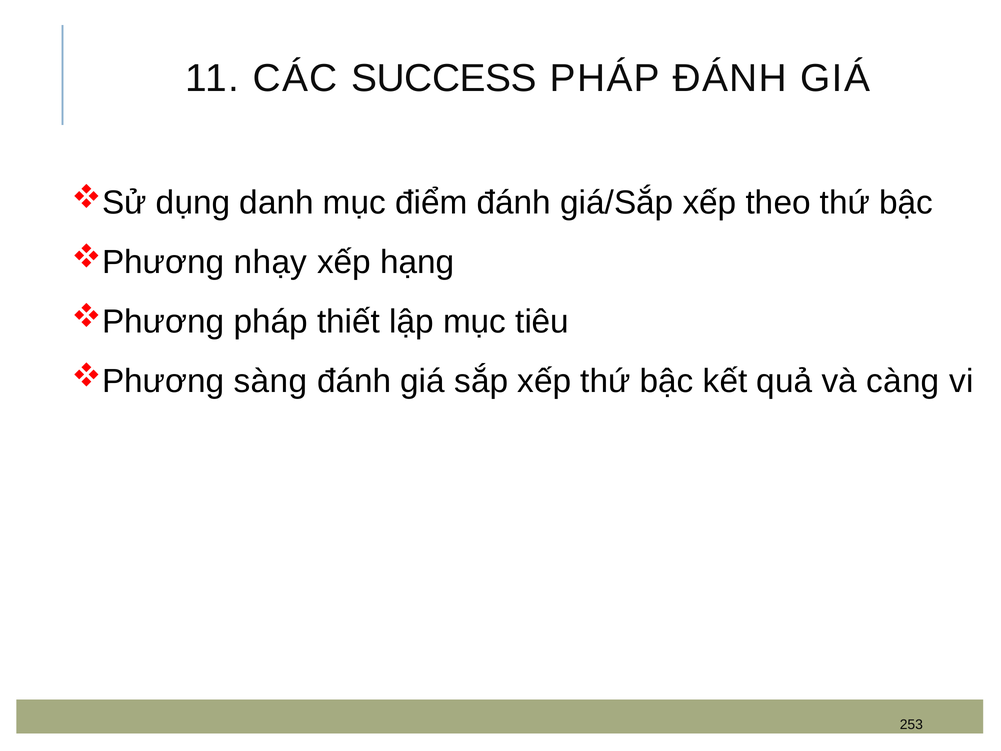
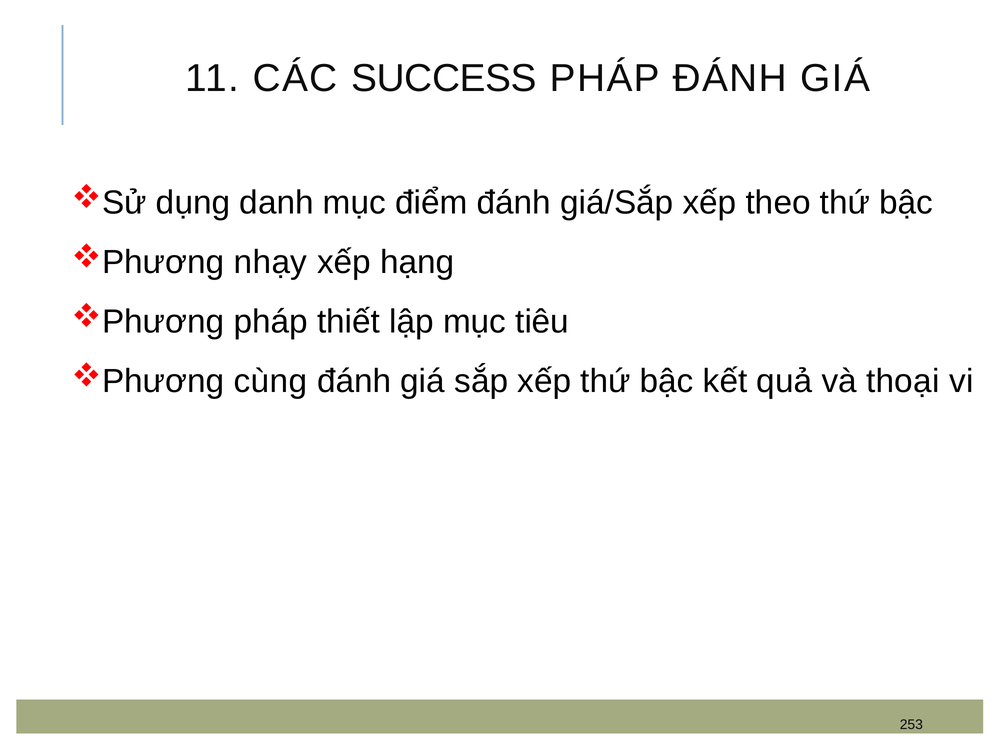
sàng: sàng -> cùng (270, 381)
càng: càng -> thoại (903, 381)
